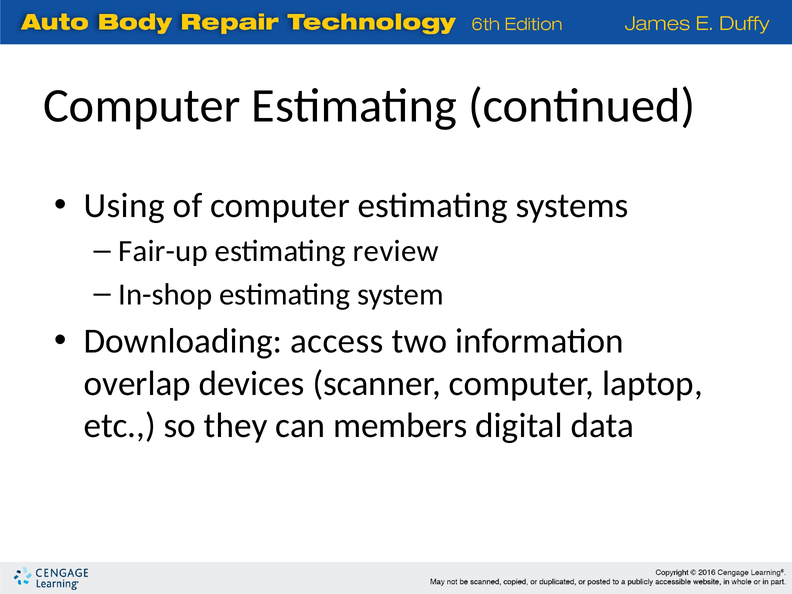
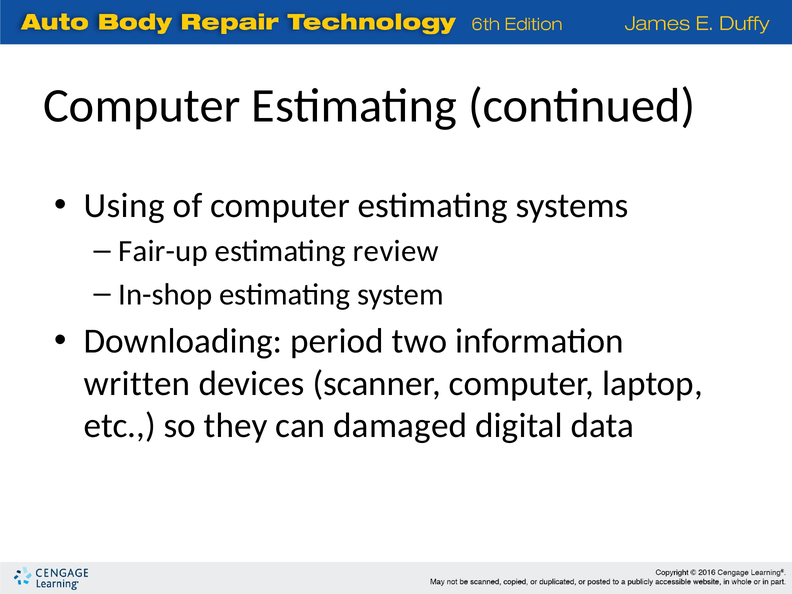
access: access -> period (337, 341)
overlap: overlap -> written (137, 384)
members: members -> damaged (400, 426)
